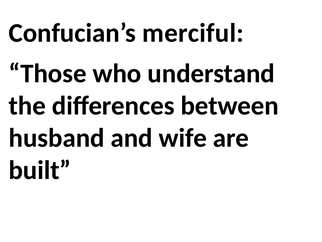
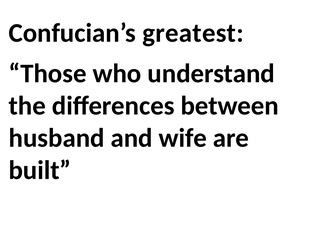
merciful: merciful -> greatest (193, 33)
